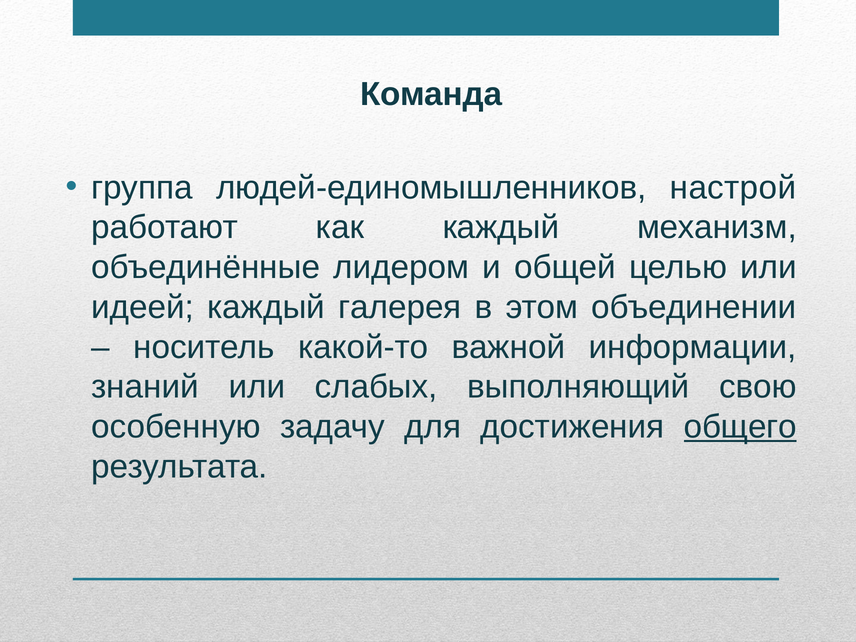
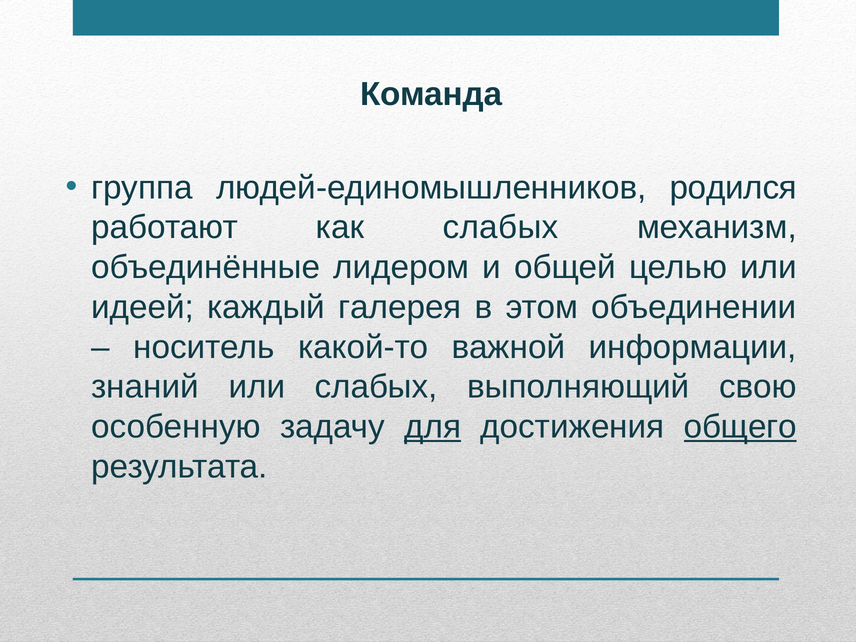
настрой: настрой -> родился (733, 188)
как каждый: каждый -> слабых (501, 227)
для underline: none -> present (433, 427)
